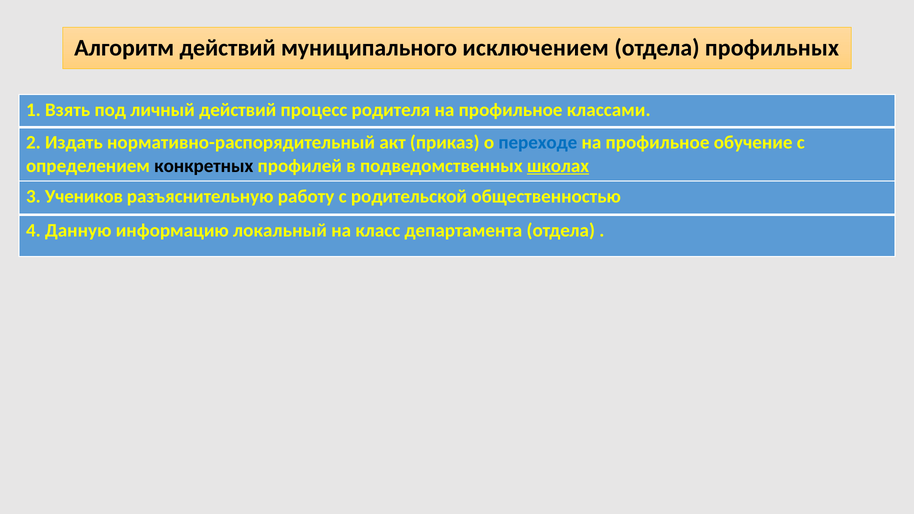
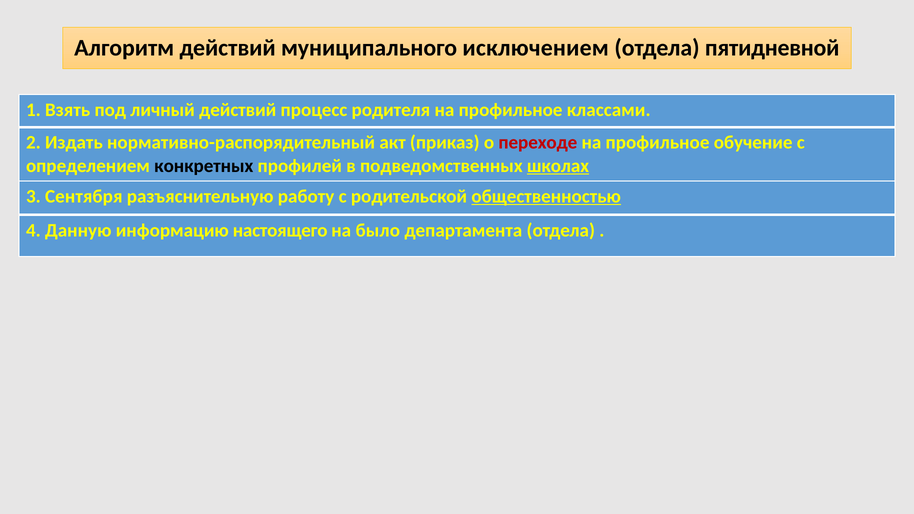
профильных: профильных -> пятидневной (772, 48)
переходе colour: blue -> red (538, 143)
Учеников: Учеников -> Сентября (84, 197)
общественностью underline: none -> present (546, 197)
локальный: локальный -> настоящего (280, 230)
класс: класс -> было (378, 230)
